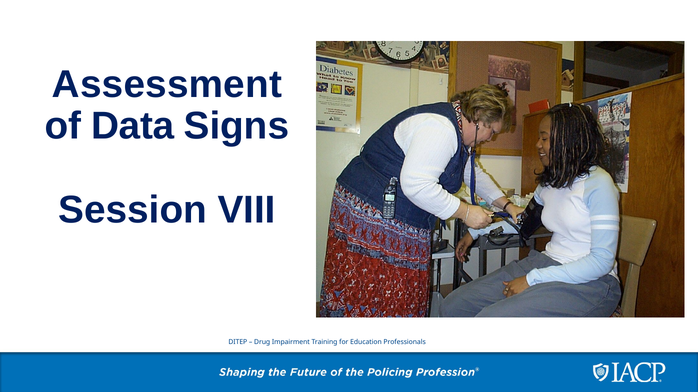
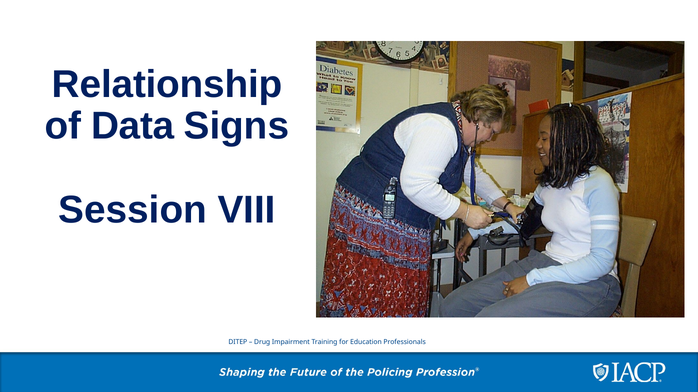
Assessment: Assessment -> Relationship (167, 84)
